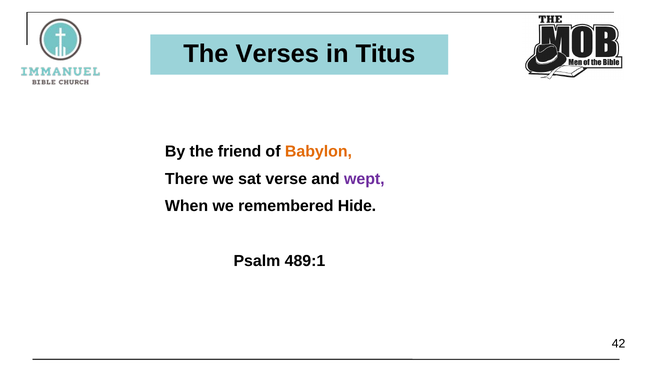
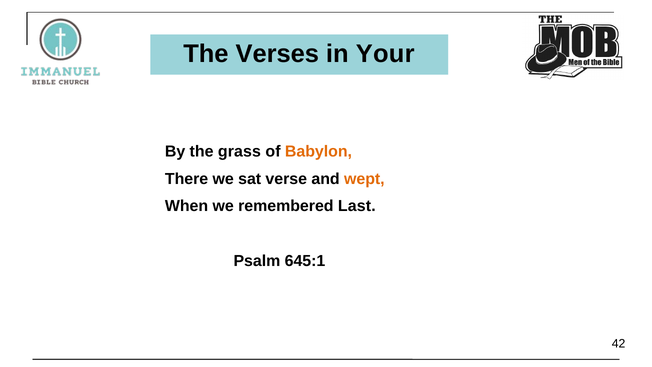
Titus: Titus -> Your (385, 54)
friend: friend -> grass (239, 151)
wept colour: purple -> orange (364, 179)
Hide: Hide -> Last (357, 206)
489:1: 489:1 -> 645:1 (305, 261)
